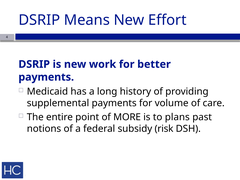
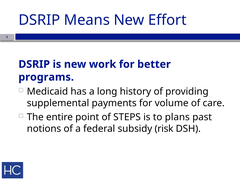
payments: payments -> programs (46, 77)
MORE: MORE -> STEPS (127, 117)
